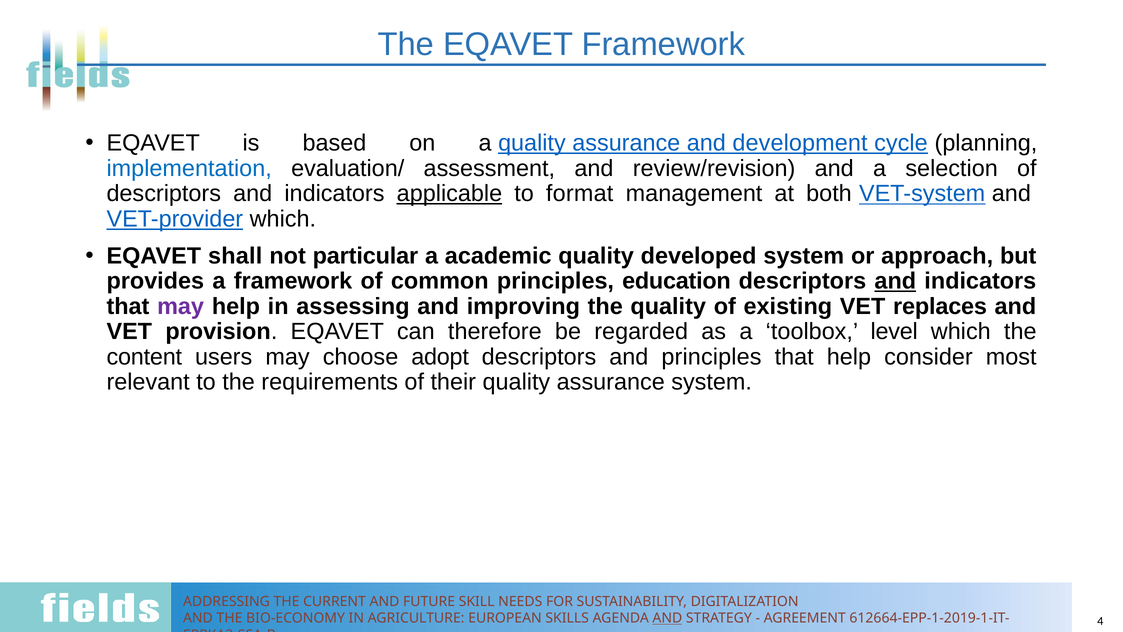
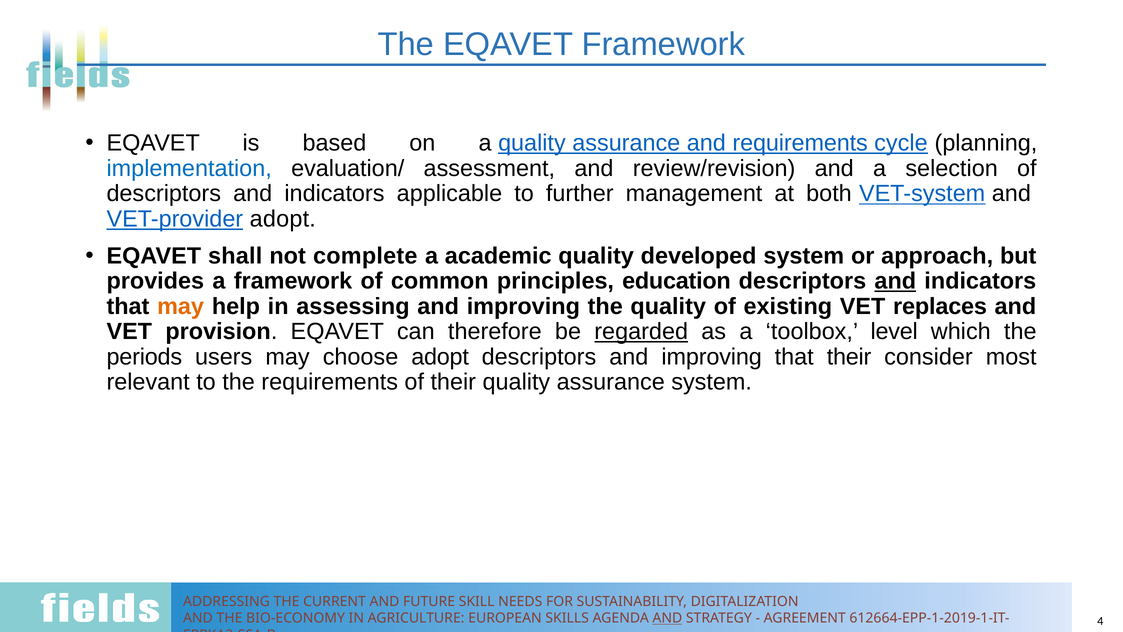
and development: development -> requirements (800, 143)
applicable underline: present -> none (449, 193)
format: format -> further (580, 193)
VET-provider which: which -> adopt (283, 219)
particular: particular -> complete (365, 256)
may colour: purple -> orange (181, 306)
regarded underline: none -> present (641, 332)
content: content -> periods (144, 357)
descriptors and principles: principles -> improving (712, 357)
that help: help -> their (849, 357)
